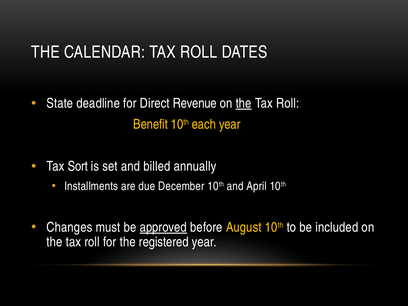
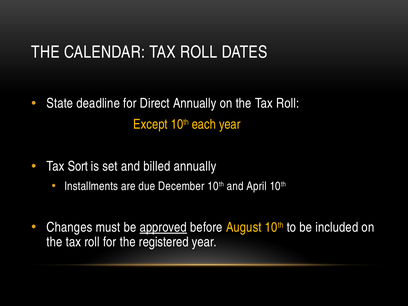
Direct Revenue: Revenue -> Annually (195, 103)
the underline: present -> none (244, 103)
Benefit: Benefit -> Except (151, 124)
